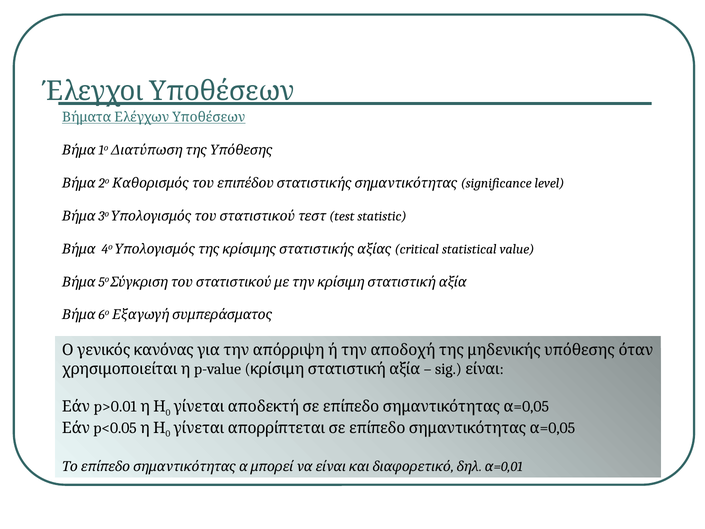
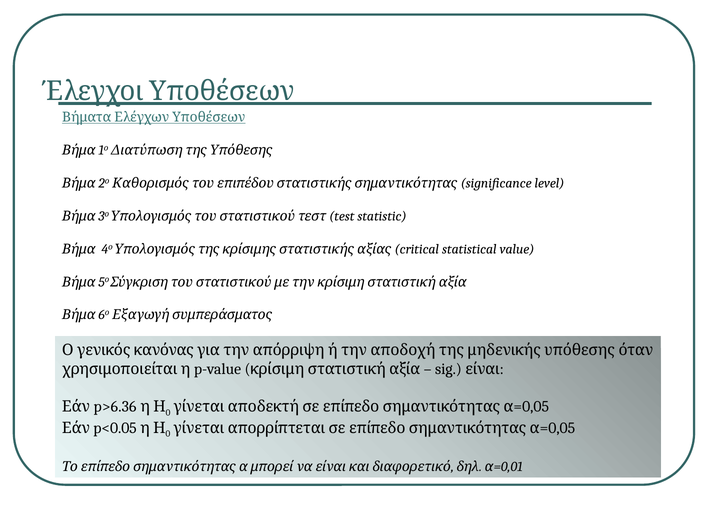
p>0.01: p>0.01 -> p>6.36 (115, 406)
